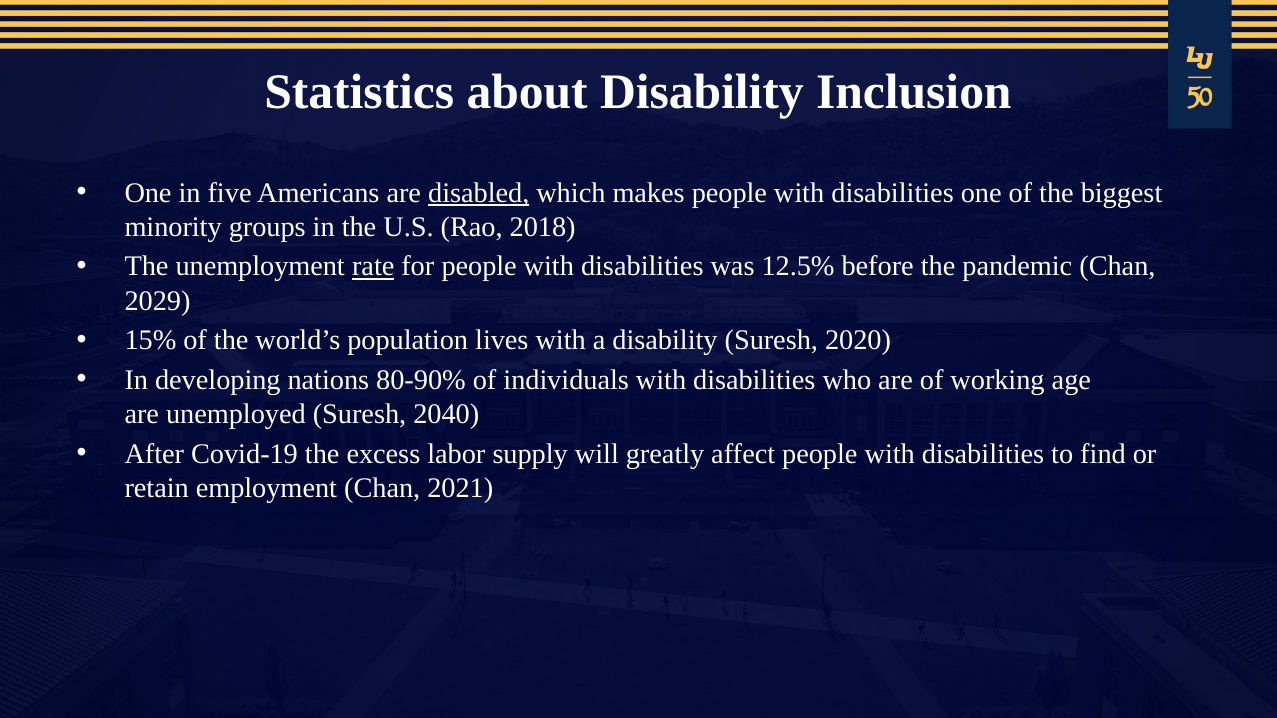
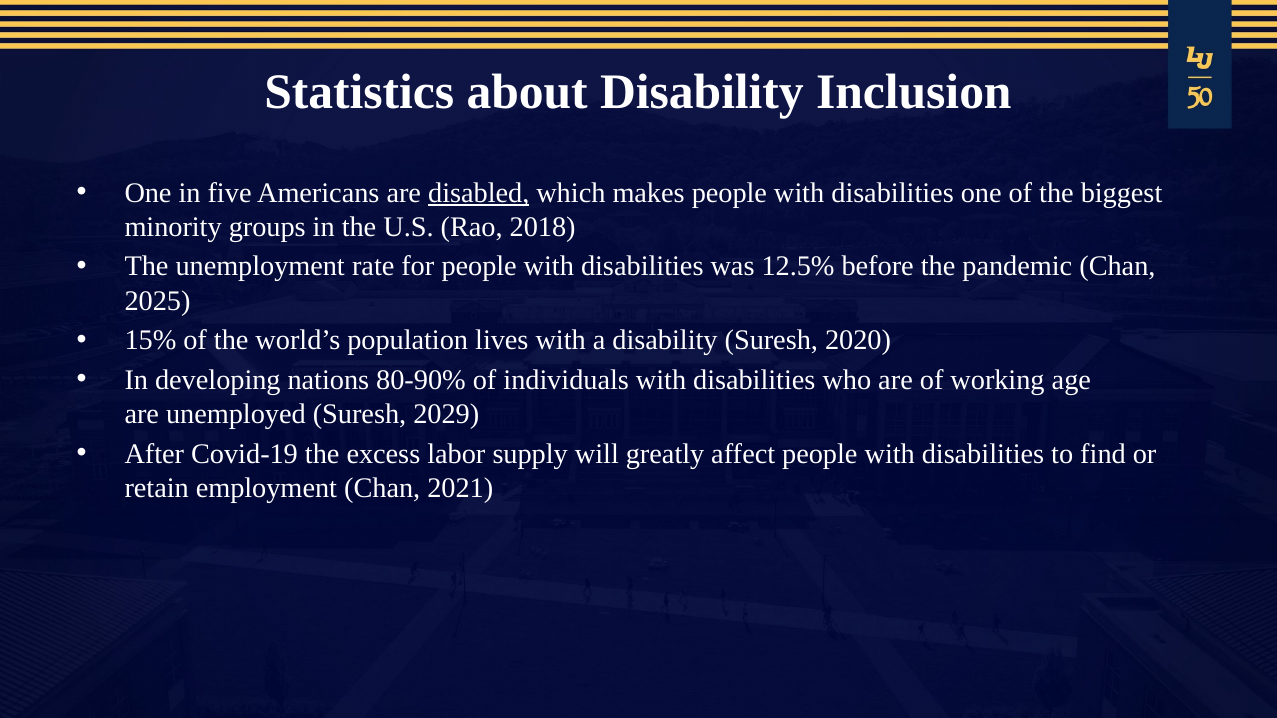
rate underline: present -> none (373, 267)
2029: 2029 -> 2025 (158, 301)
2040: 2040 -> 2029 (446, 414)
